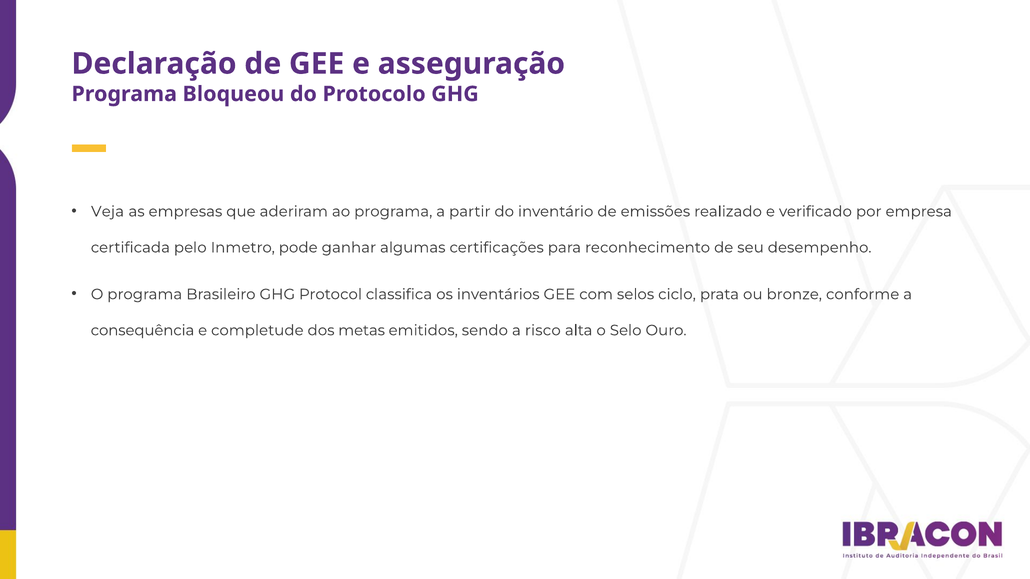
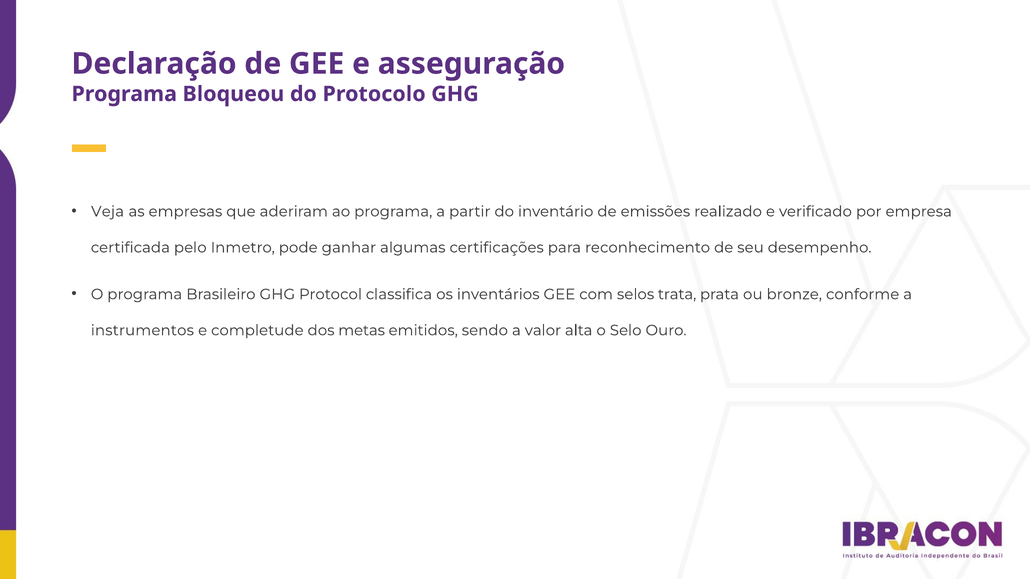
ciclo: ciclo -> trata (677, 294)
consequência: consequência -> instrumentos (142, 331)
risco: risco -> valor (543, 331)
